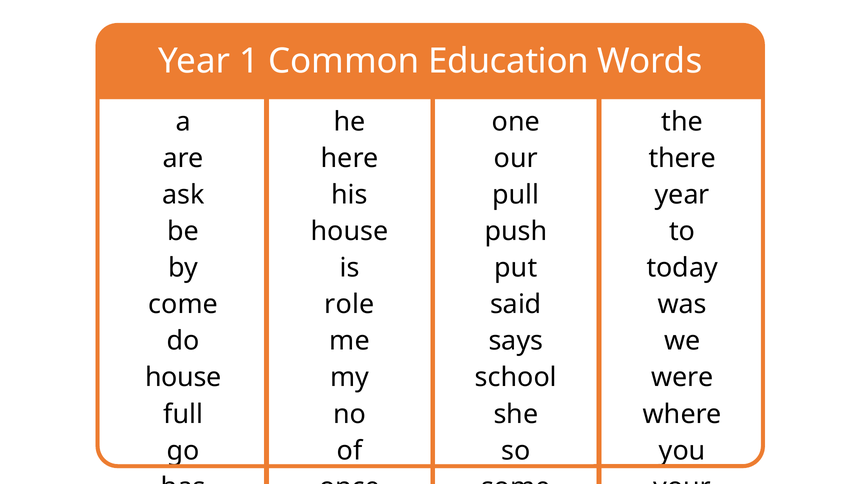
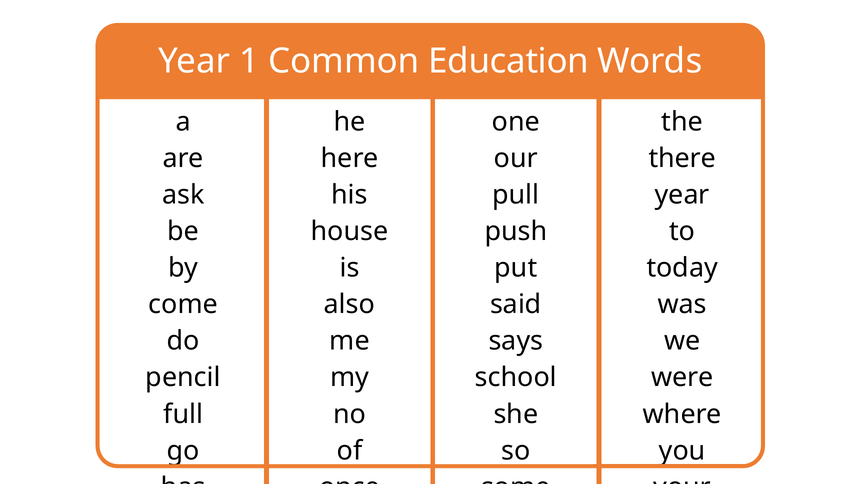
role: role -> also (350, 305)
house: house -> pencil (183, 378)
